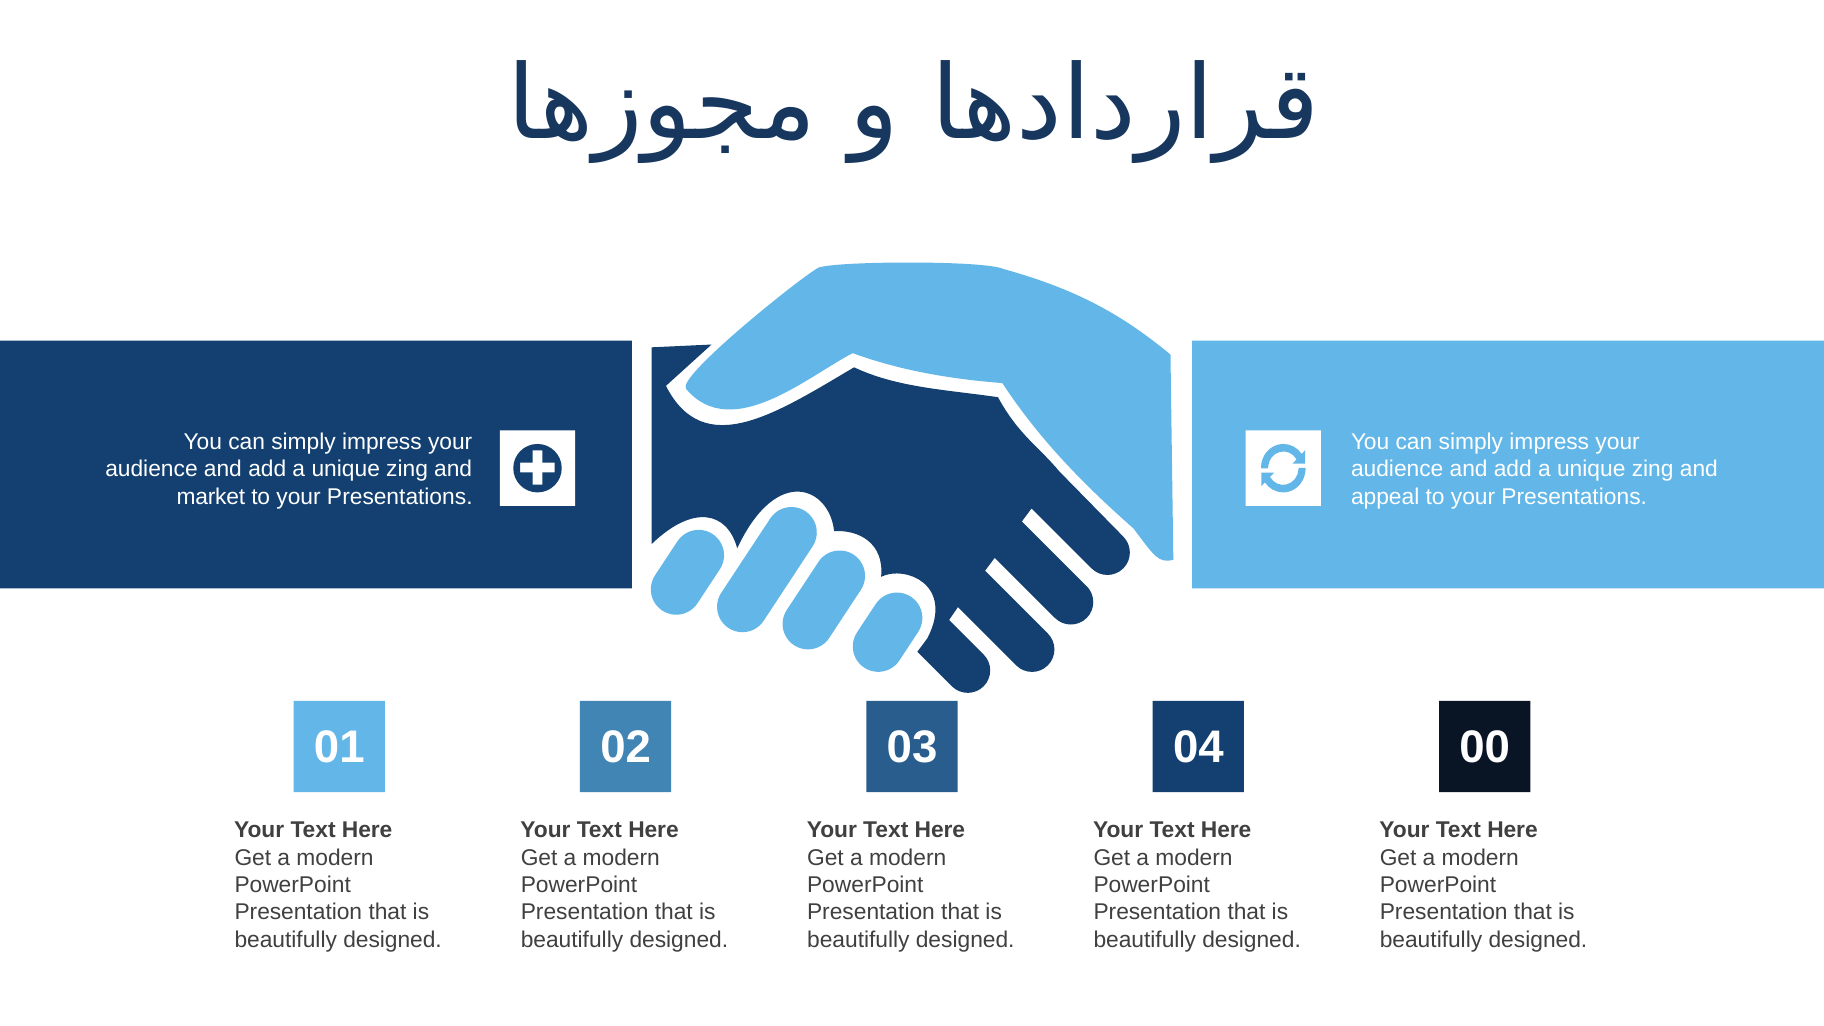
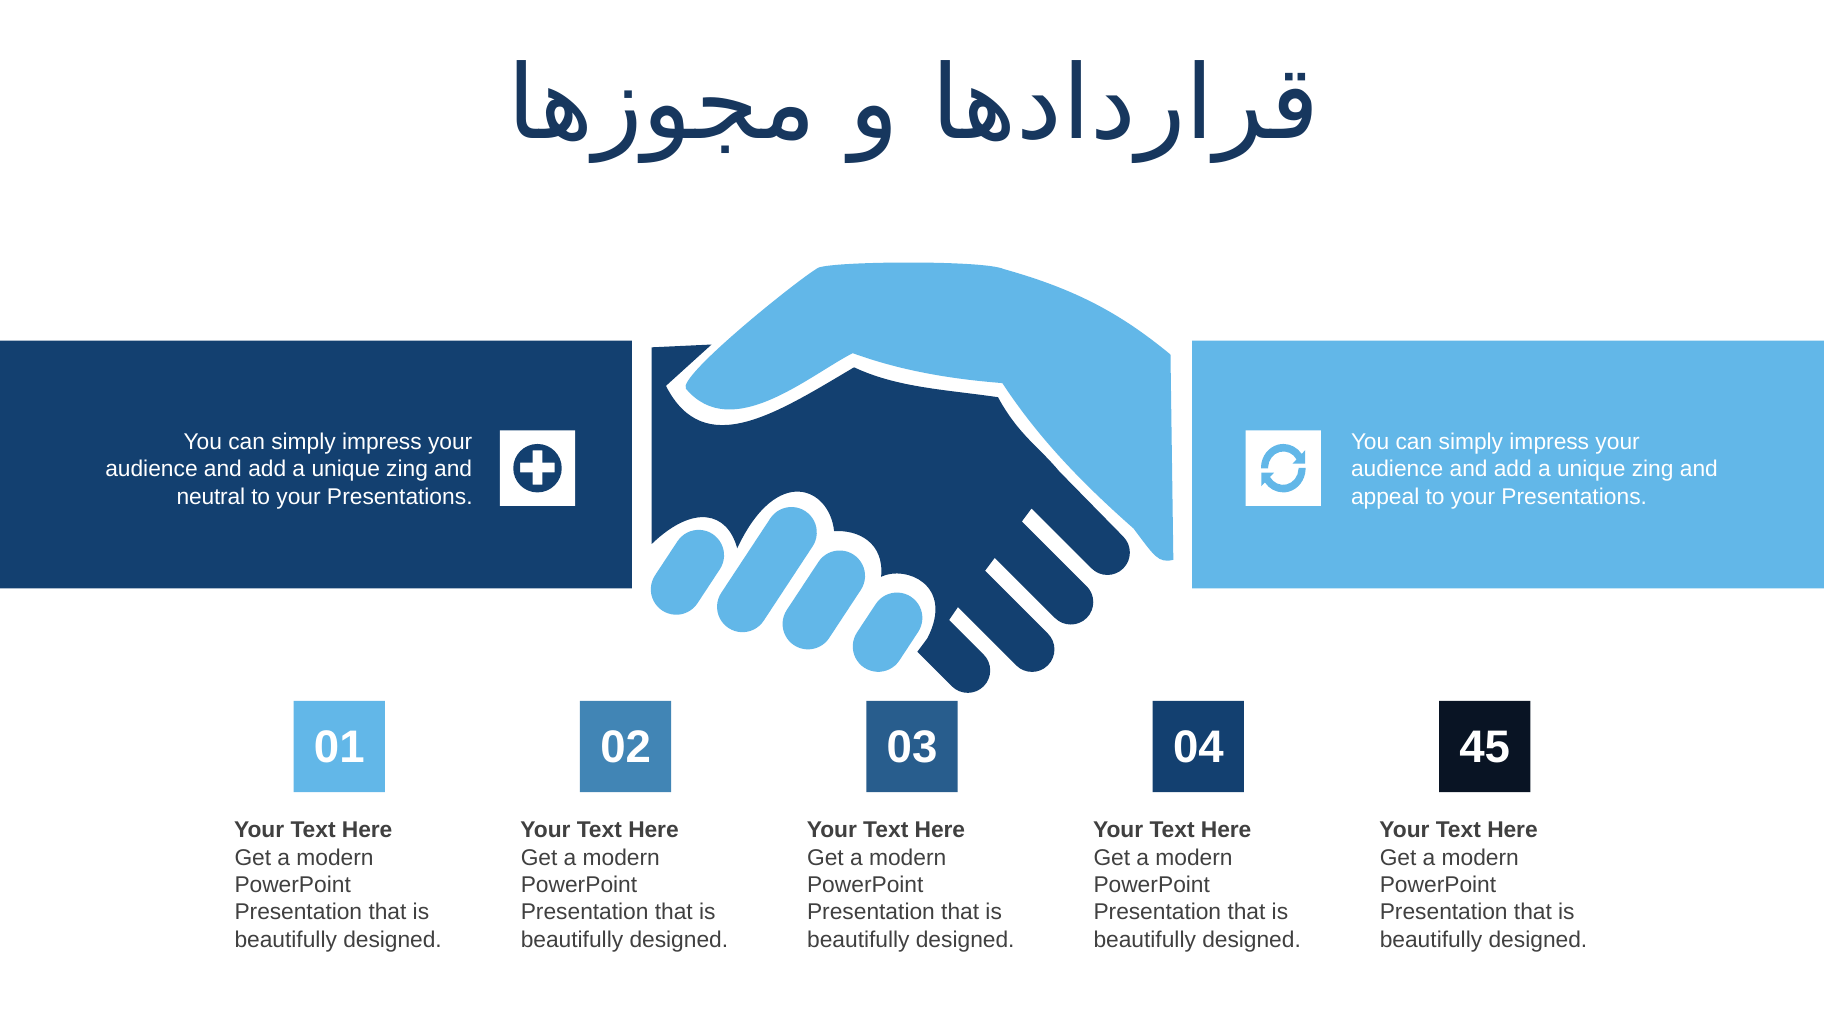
market: market -> neutral (211, 497)
00: 00 -> 45 (1485, 748)
